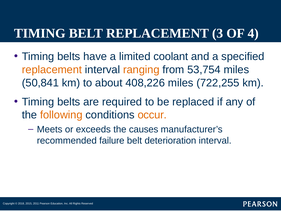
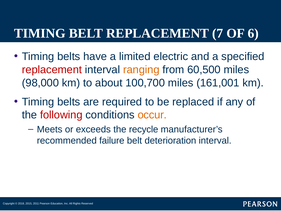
3: 3 -> 7 (218, 33)
4: 4 -> 6 (253, 33)
coolant: coolant -> electric (171, 56)
replacement colour: orange -> red (52, 70)
53,754: 53,754 -> 60,500 (204, 70)
50,841: 50,841 -> 98,000 (40, 83)
408,226: 408,226 -> 100,700 (145, 83)
722,255: 722,255 -> 161,001 (218, 83)
following colour: orange -> red (61, 115)
causes: causes -> recycle (144, 129)
